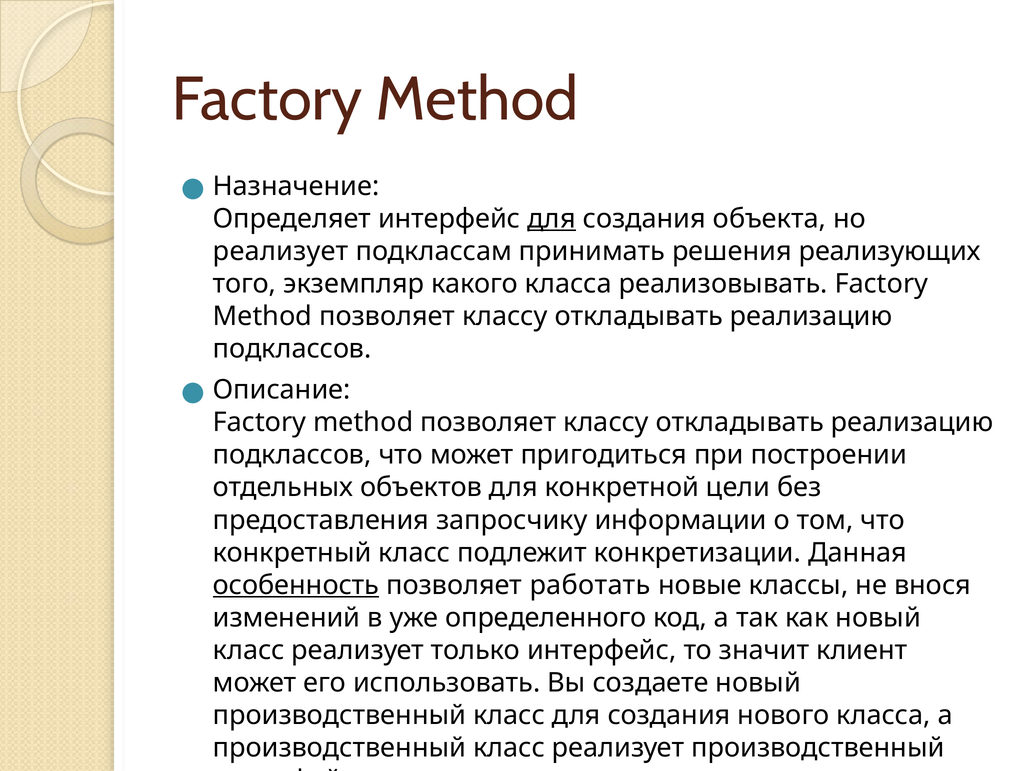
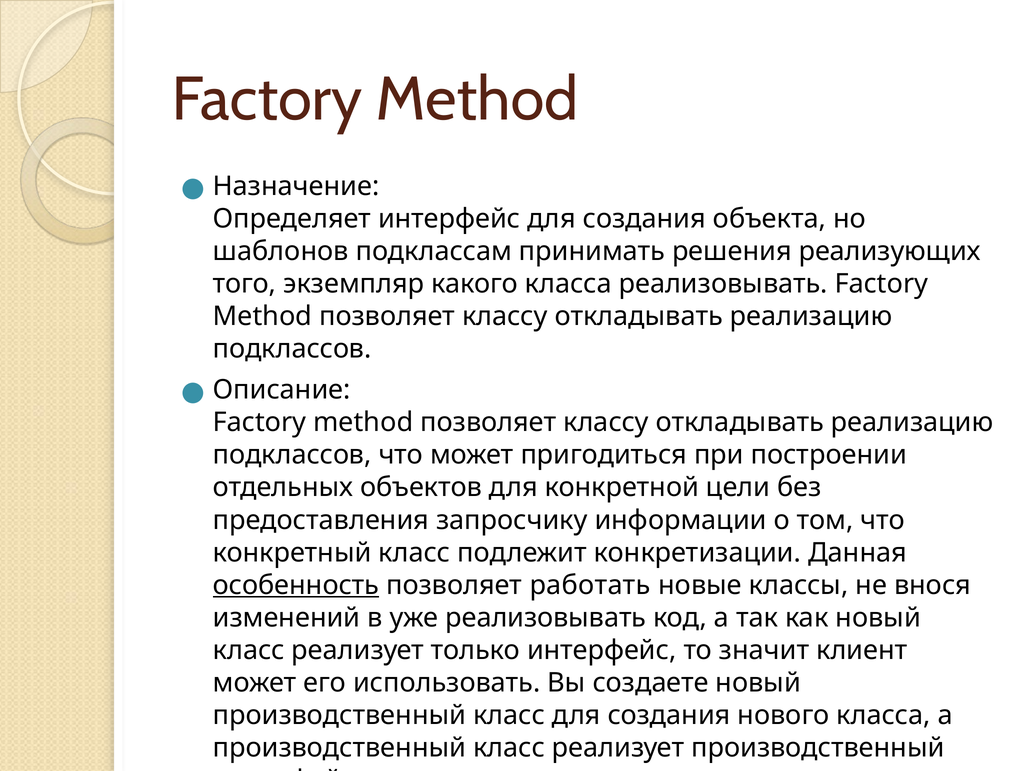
для underline: present -> none (552, 219)
реализует: реализует -> шаблонов (281, 251)
уже определенного: определенного -> реализовывать (546, 618)
